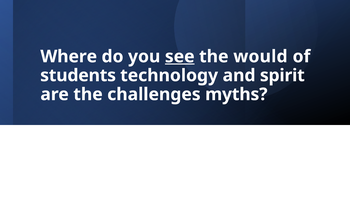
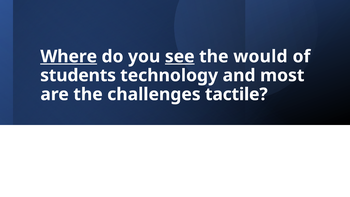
Where underline: none -> present (69, 56)
spirit: spirit -> most (282, 75)
myths: myths -> tactile (236, 94)
